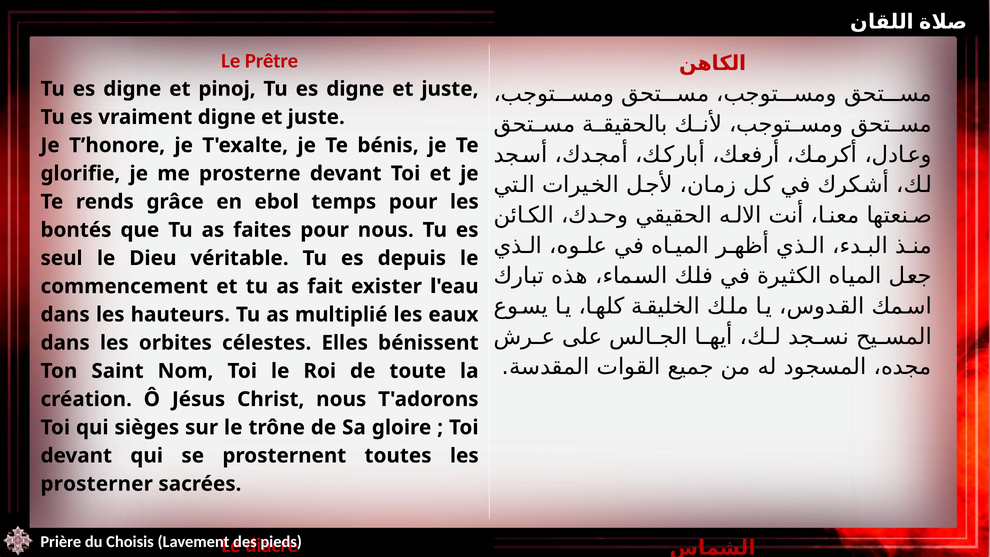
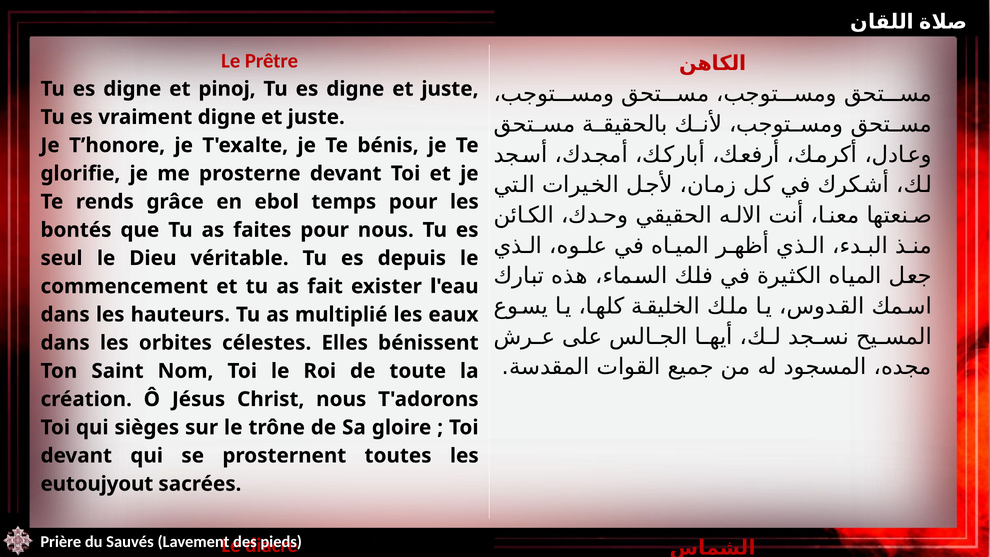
prosterner: prosterner -> eutoujyout (97, 484)
Choisis: Choisis -> Sauvés (130, 542)
